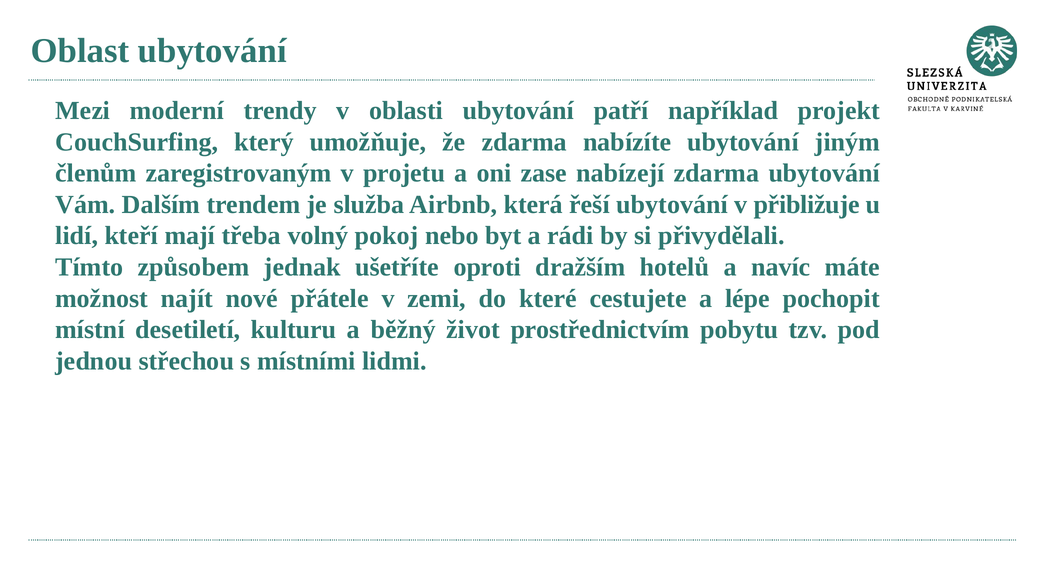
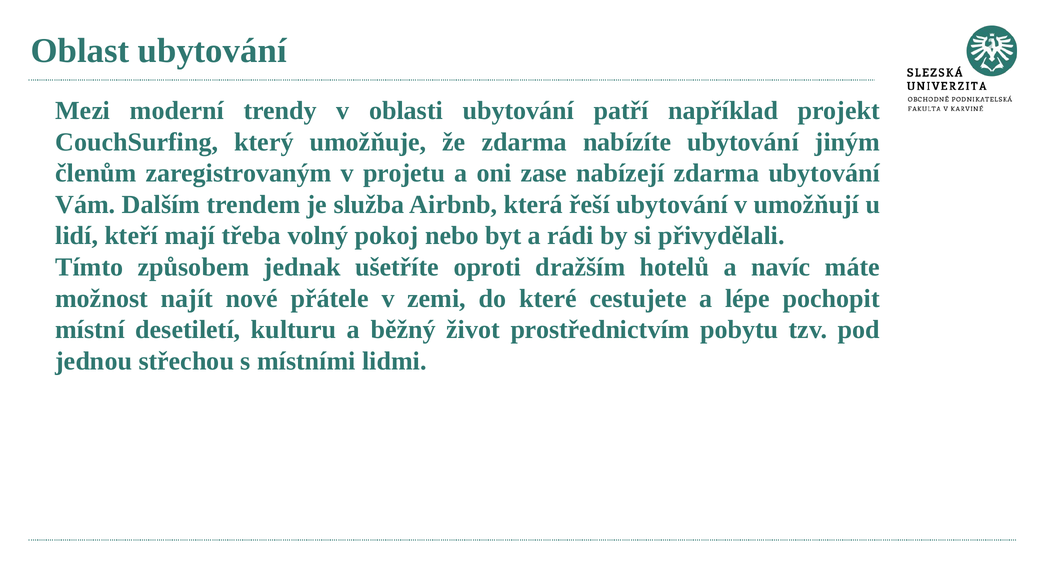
přibližuje: přibližuje -> umožňují (807, 204)
